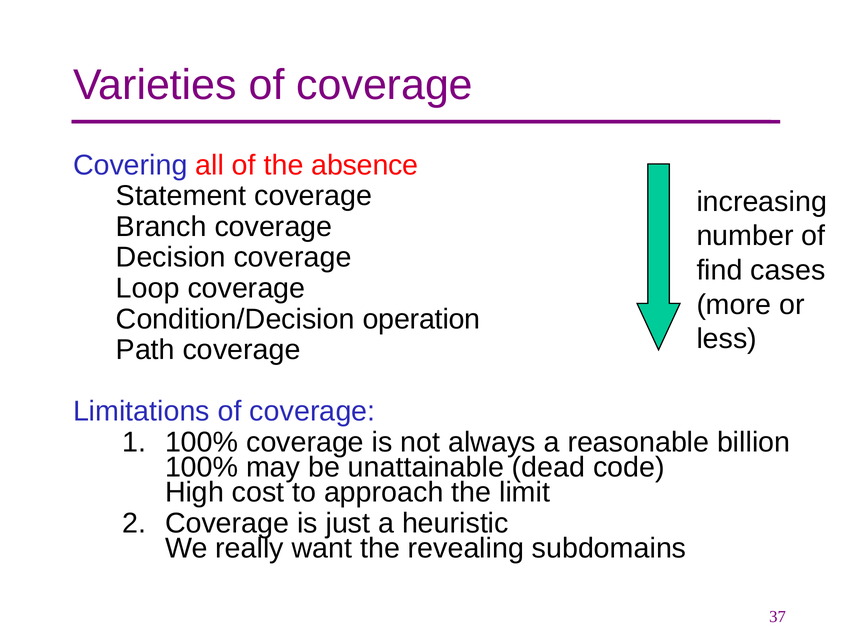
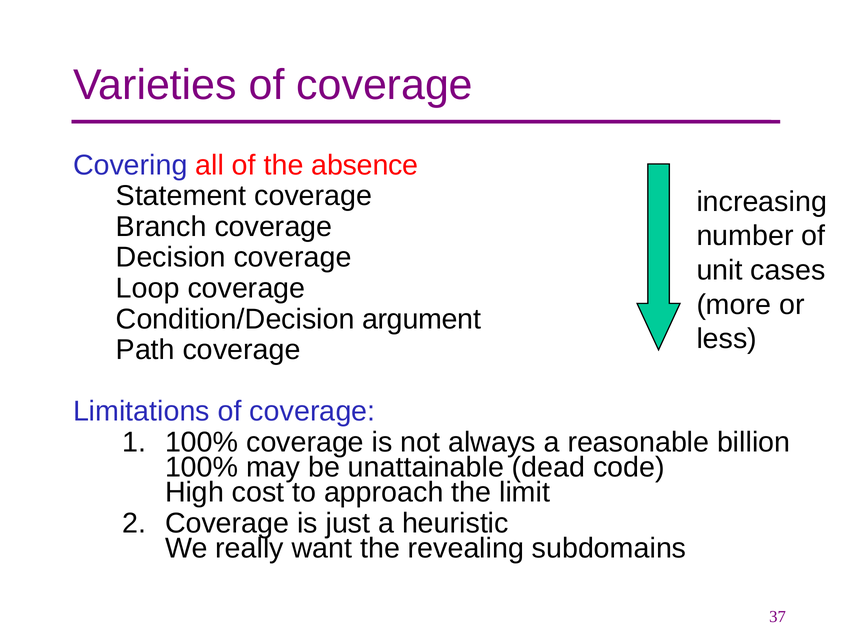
find: find -> unit (720, 270)
operation: operation -> argument (422, 319)
